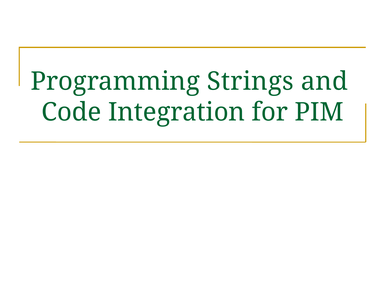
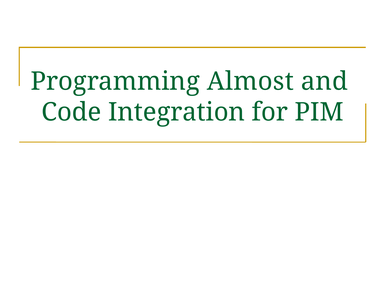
Strings: Strings -> Almost (250, 81)
